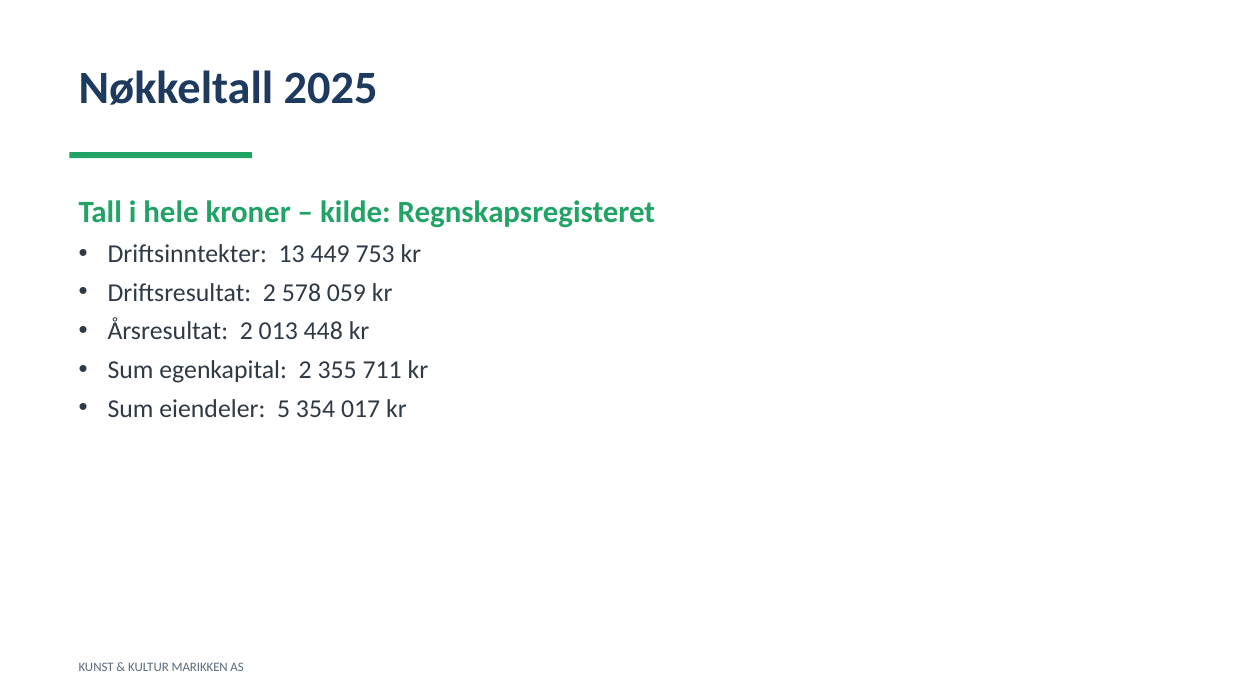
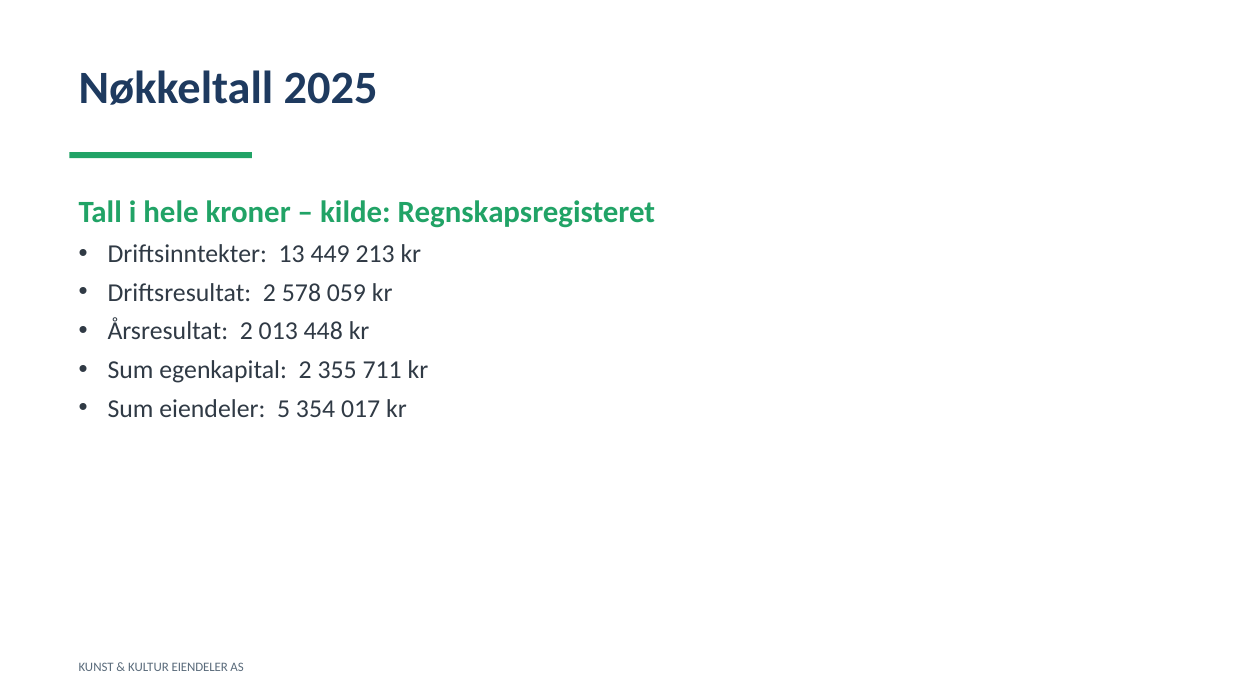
753: 753 -> 213 (375, 254)
KULTUR MARIKKEN: MARIKKEN -> EIENDELER (200, 667)
